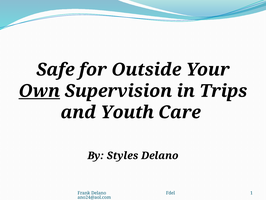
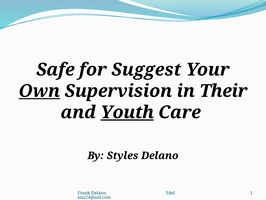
Outside: Outside -> Suggest (146, 69)
Trips: Trips -> Their (224, 91)
Youth underline: none -> present (127, 112)
